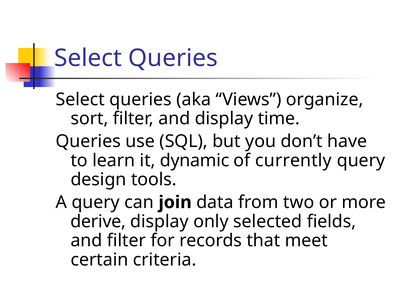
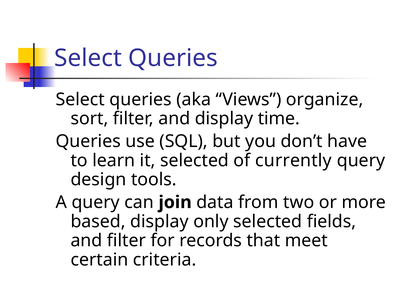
it dynamic: dynamic -> selected (194, 161)
derive: derive -> based (98, 222)
